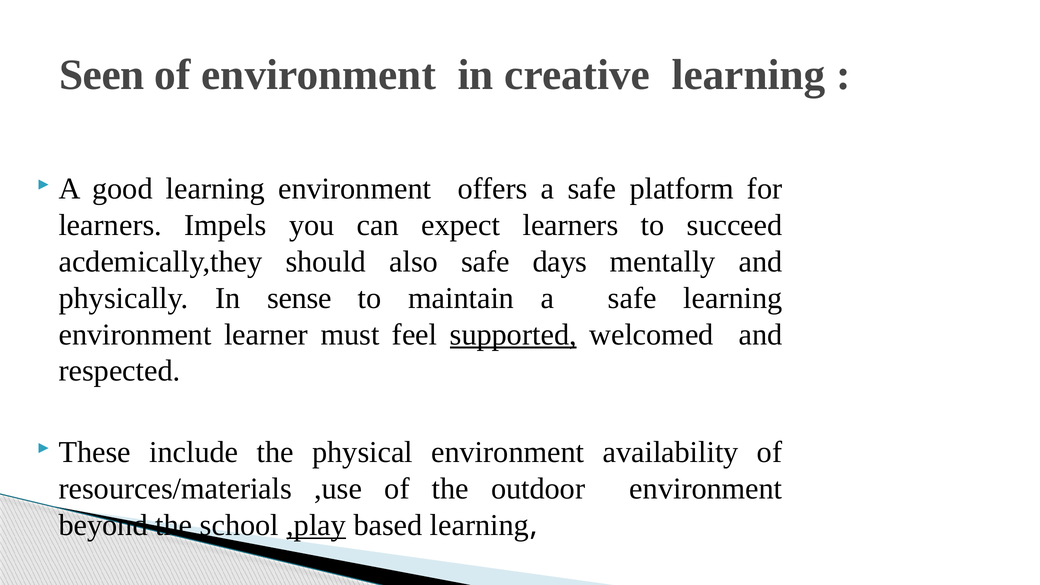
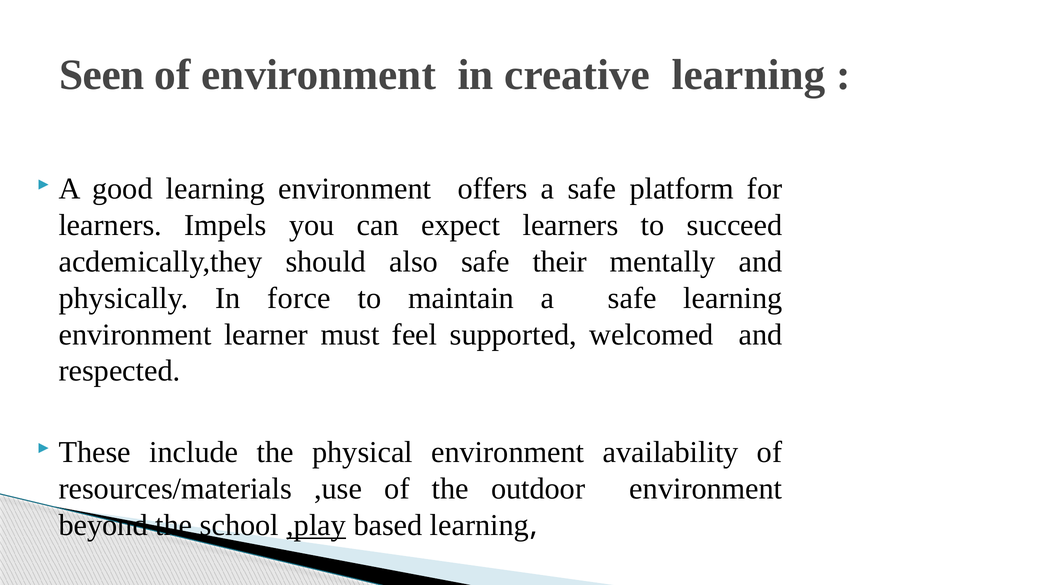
days: days -> their (560, 262)
sense: sense -> force (299, 298)
supported underline: present -> none (513, 335)
